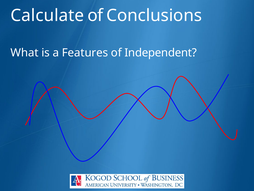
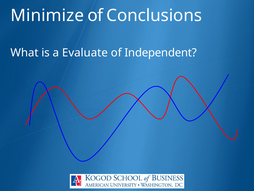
Calculate: Calculate -> Minimize (47, 15)
Features: Features -> Evaluate (85, 53)
